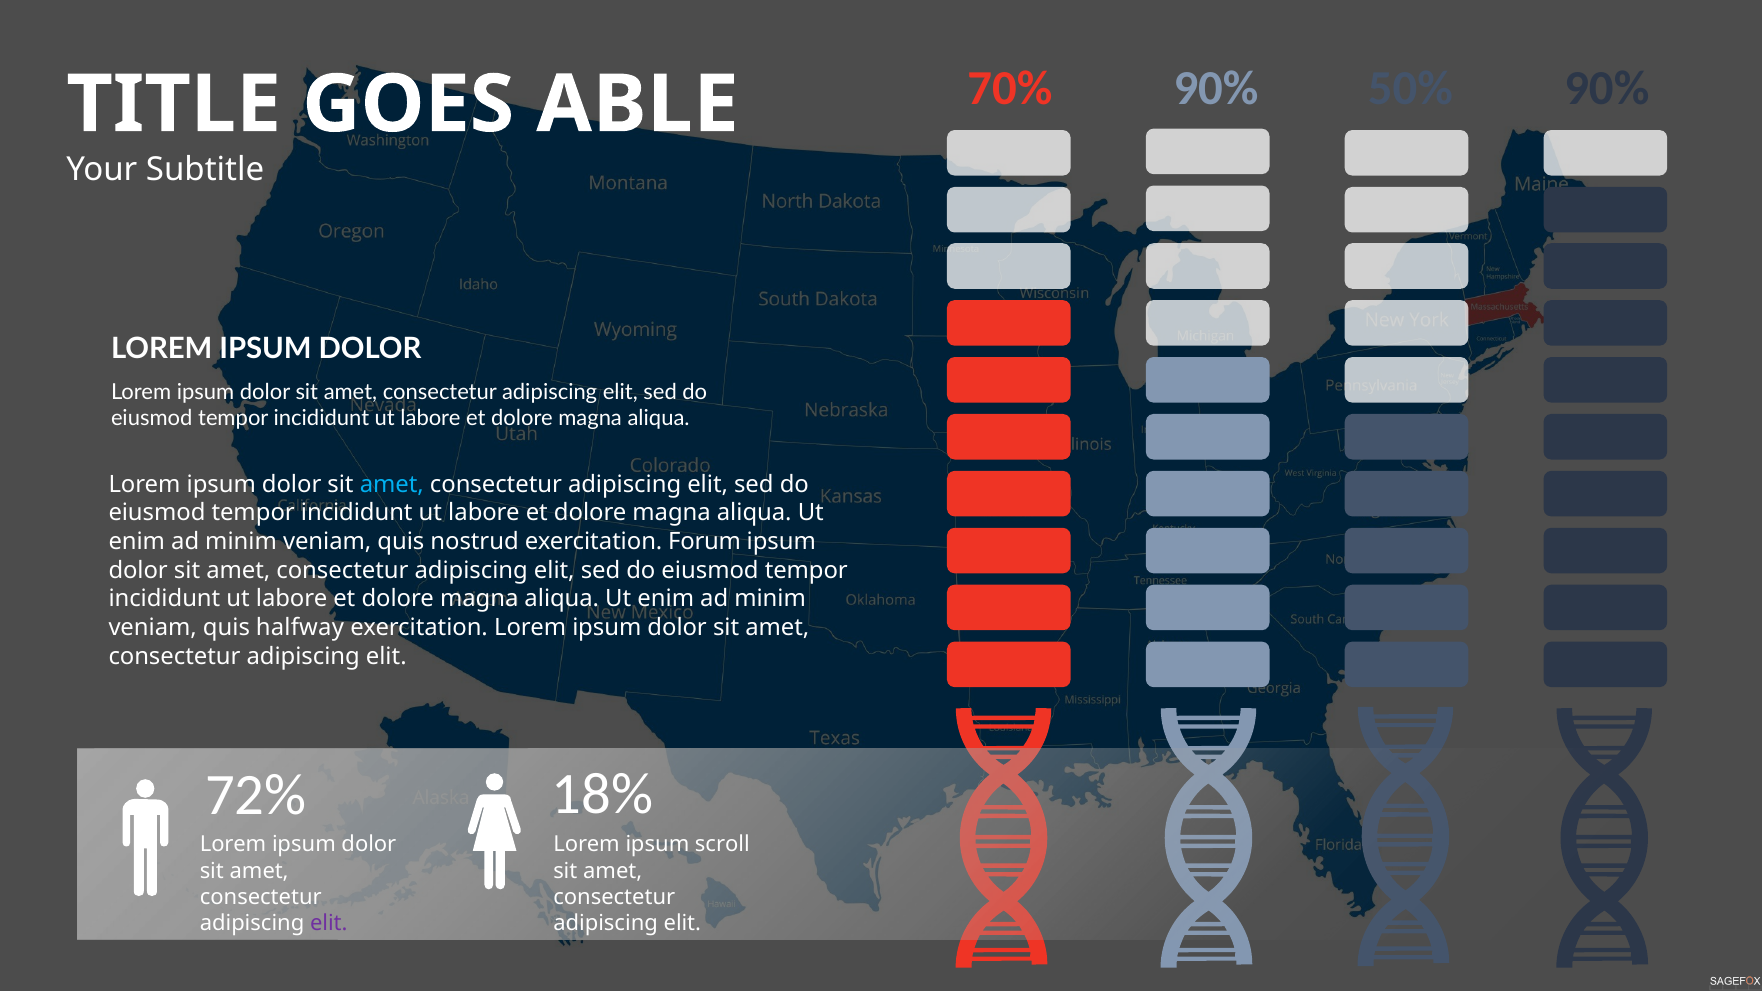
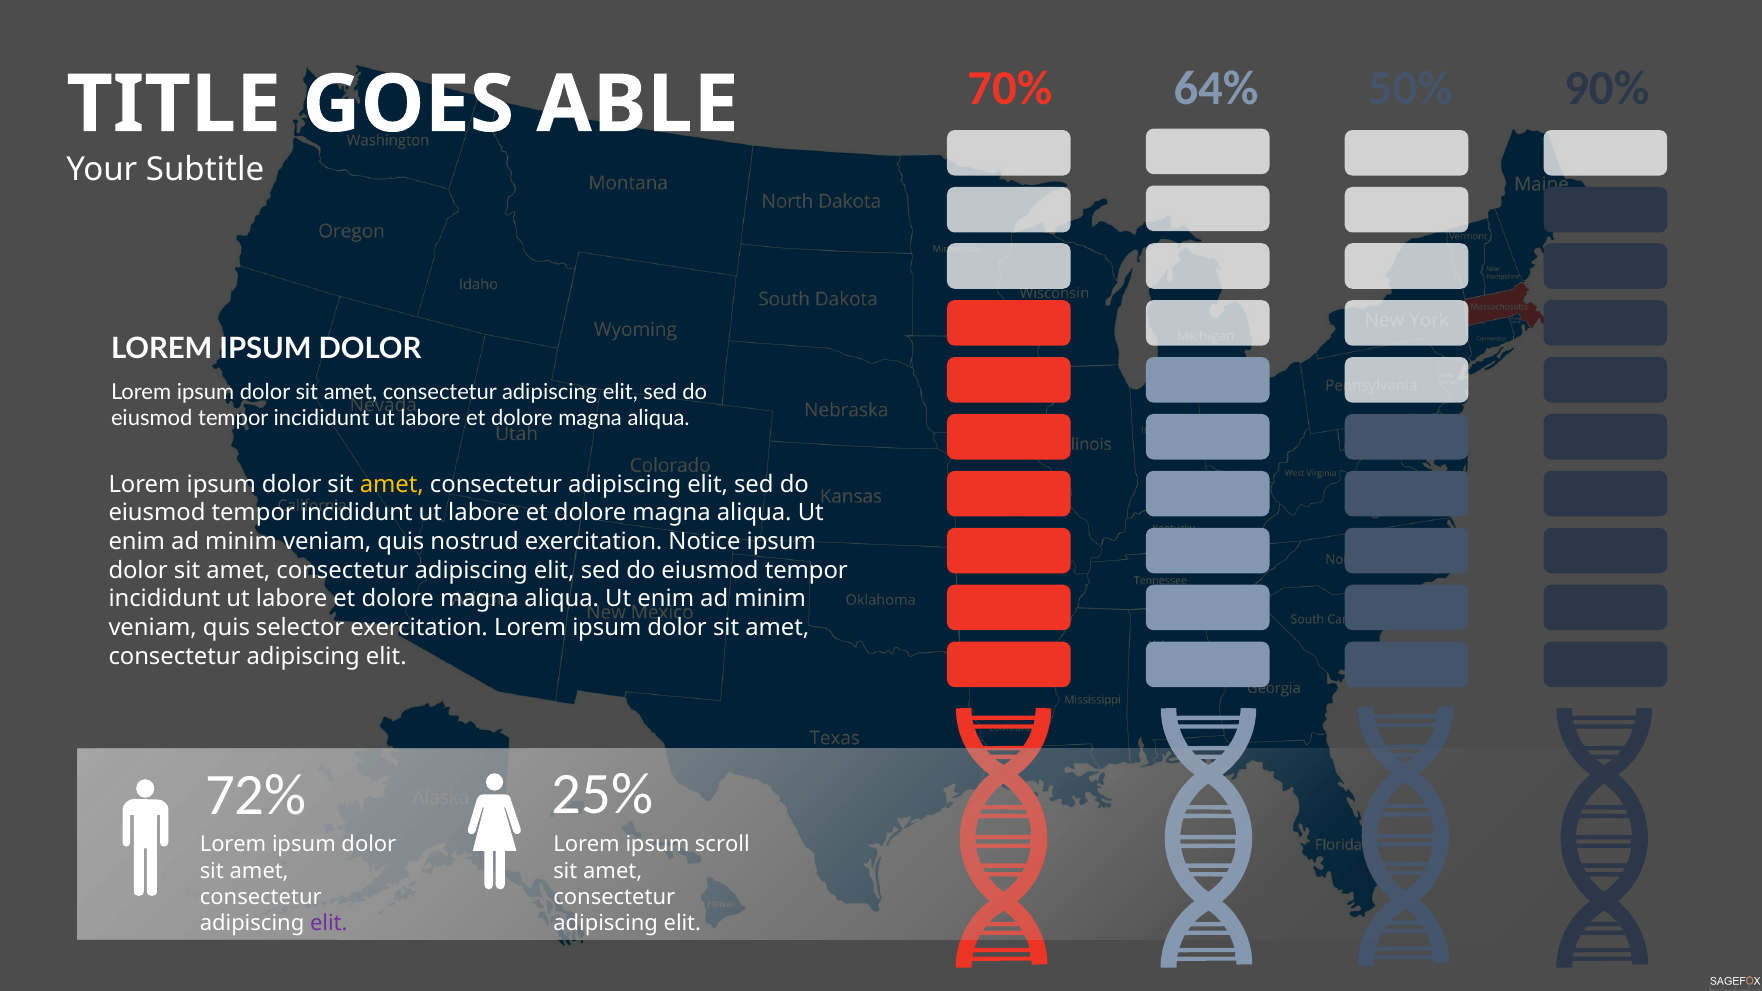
70% 90%: 90% -> 64% (1216, 88)
amet colour: light blue -> yellow (392, 485)
Forum: Forum -> Notice (705, 542)
halfway: halfway -> selector (300, 628)
18%: 18% -> 25% (603, 794)
